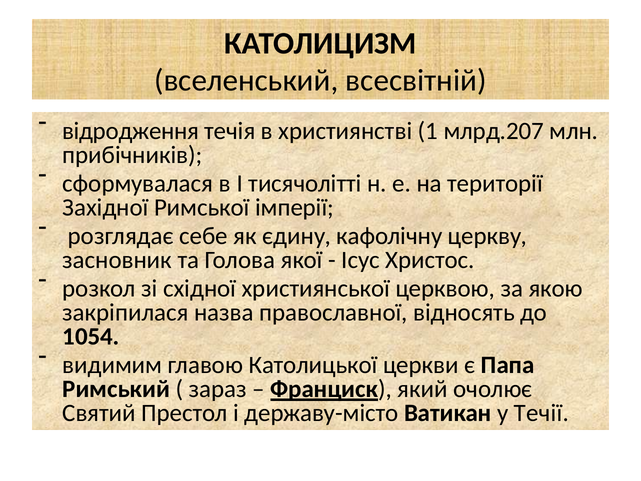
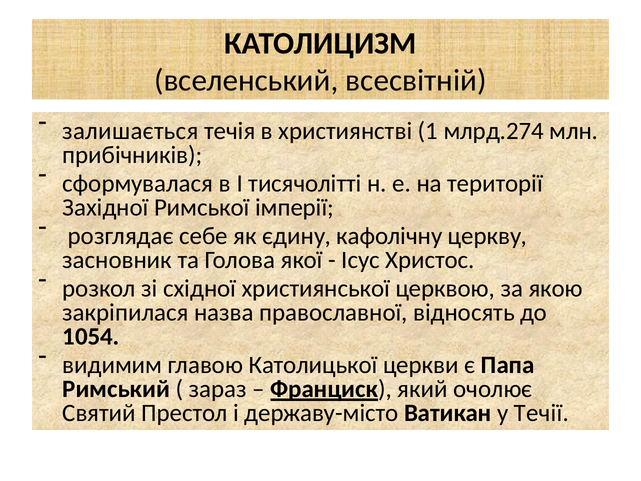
відродження: відродження -> залишається (130, 131)
млрд.207: млрд.207 -> млрд.274 (494, 131)
